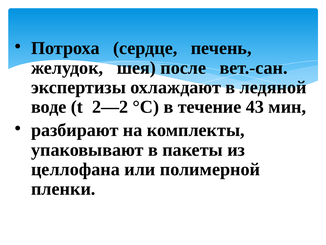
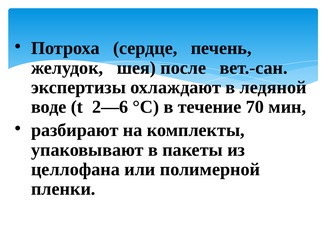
2—2: 2—2 -> 2—6 (110, 107)
43: 43 -> 70 (255, 107)
